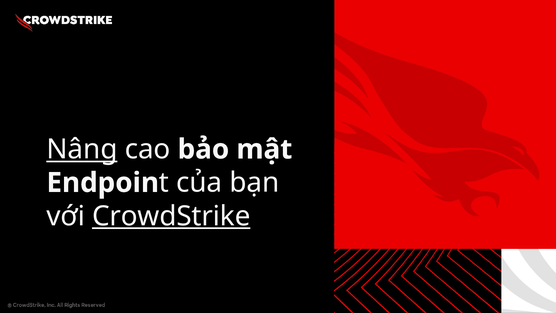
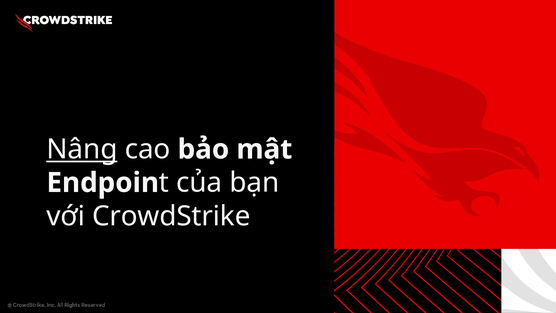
CrowdStrike underline: present -> none (171, 216)
